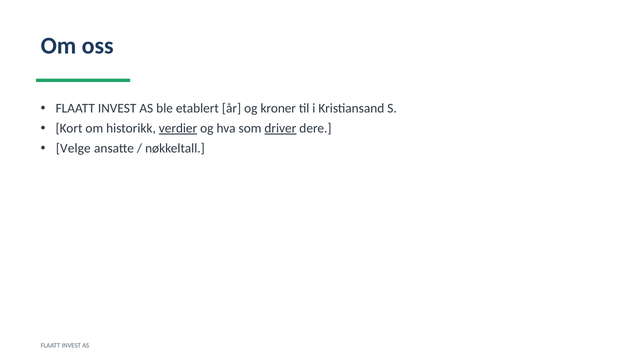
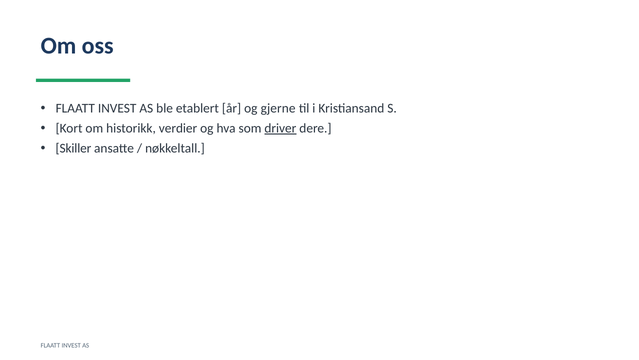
kroner: kroner -> gjerne (278, 108)
verdier underline: present -> none (178, 128)
Velge: Velge -> Skiller (73, 148)
